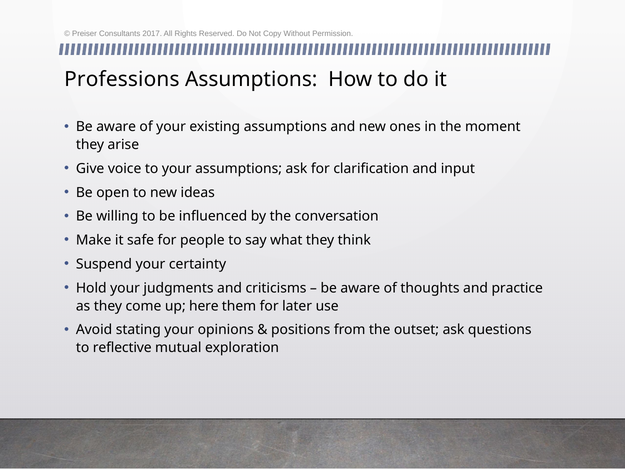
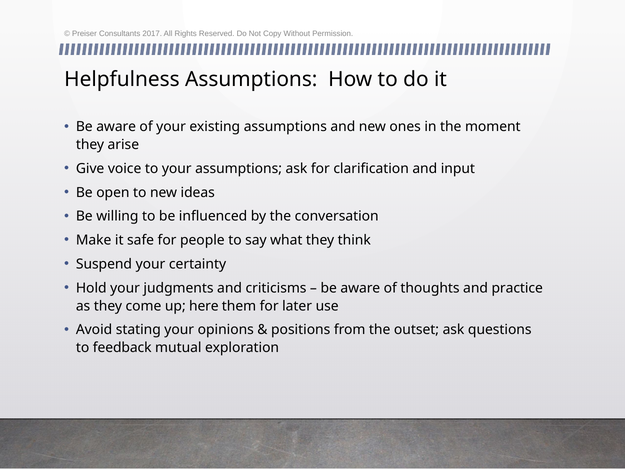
Professions: Professions -> Helpfulness (122, 79)
reflective: reflective -> feedback (122, 348)
